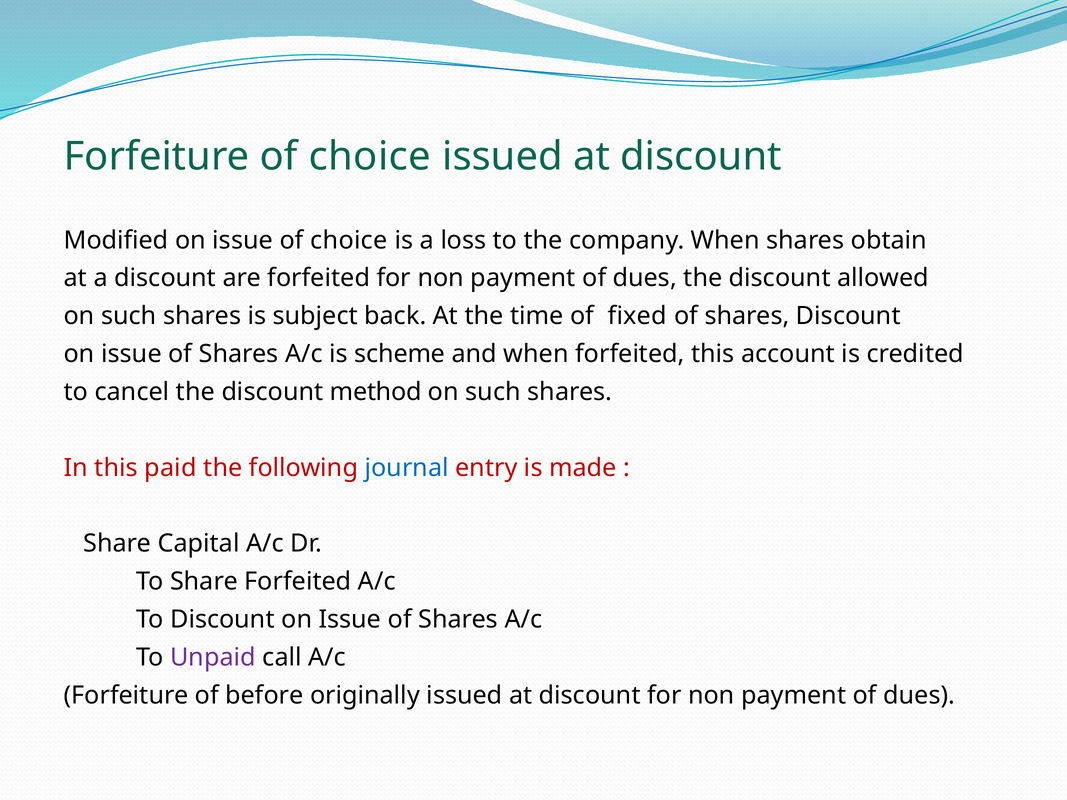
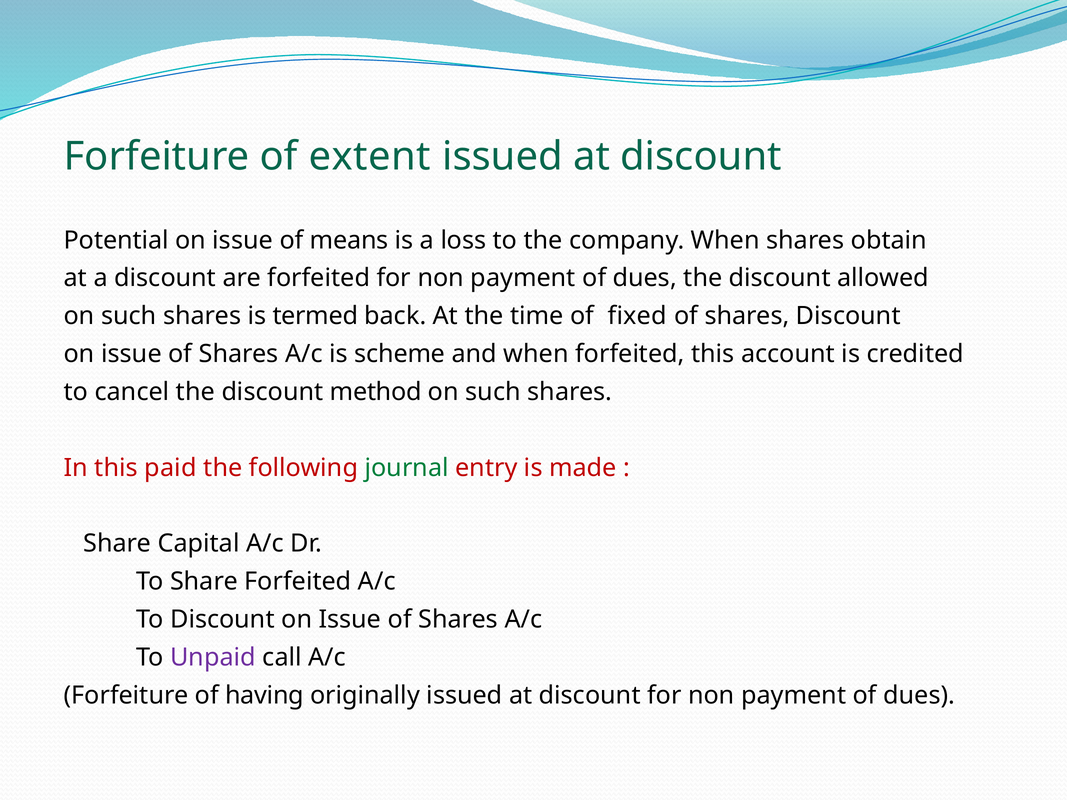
Forfeiture of choice: choice -> extent (370, 157)
Modified: Modified -> Potential (116, 240)
issue of choice: choice -> means (349, 240)
subject: subject -> termed (315, 316)
journal colour: blue -> green (407, 468)
before: before -> having (265, 695)
